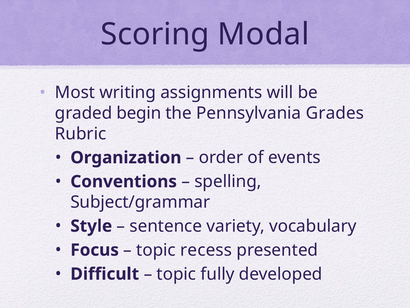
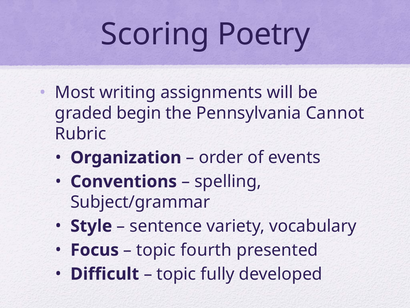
Modal: Modal -> Poetry (264, 34)
Grades: Grades -> Cannot (335, 113)
recess: recess -> fourth (206, 250)
